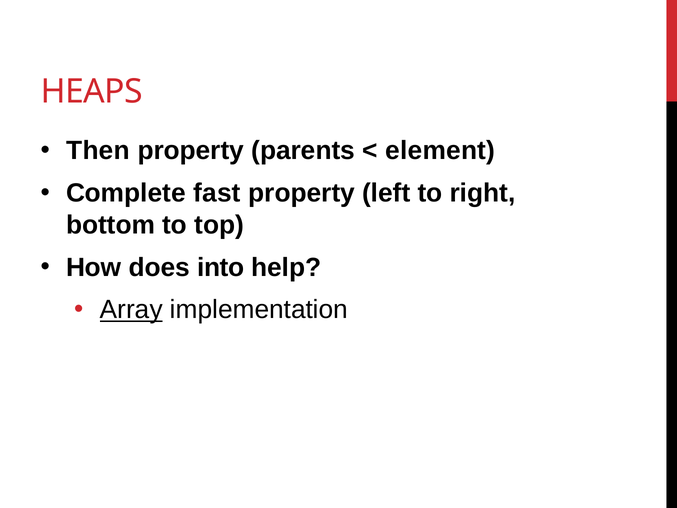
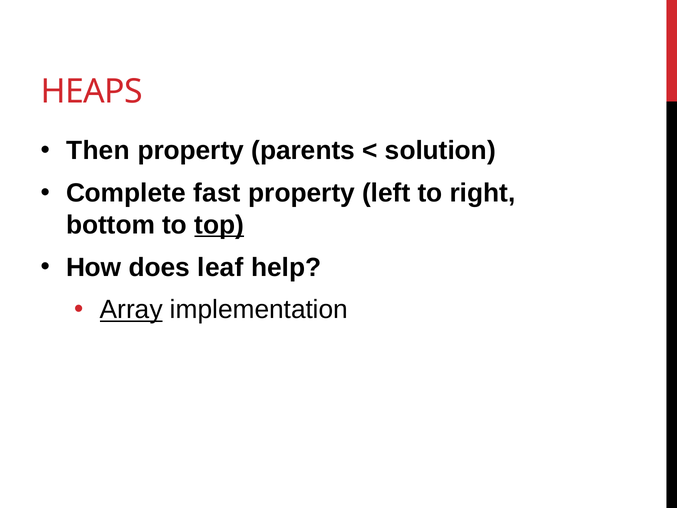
element: element -> solution (440, 151)
top underline: none -> present (219, 225)
into: into -> leaf (221, 267)
